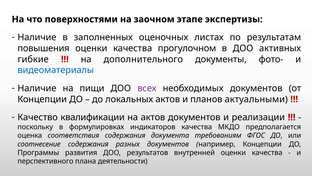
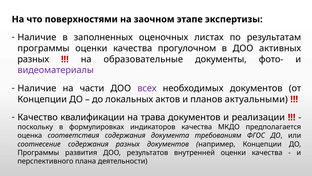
повышения: повышения -> программы (43, 48)
гибкие: гибкие -> разных (33, 59)
дополнительного: дополнительного -> образовательные (143, 59)
видеоматериалы colour: blue -> purple (56, 70)
пищи: пищи -> части (92, 88)
на актов: актов -> трава (153, 117)
